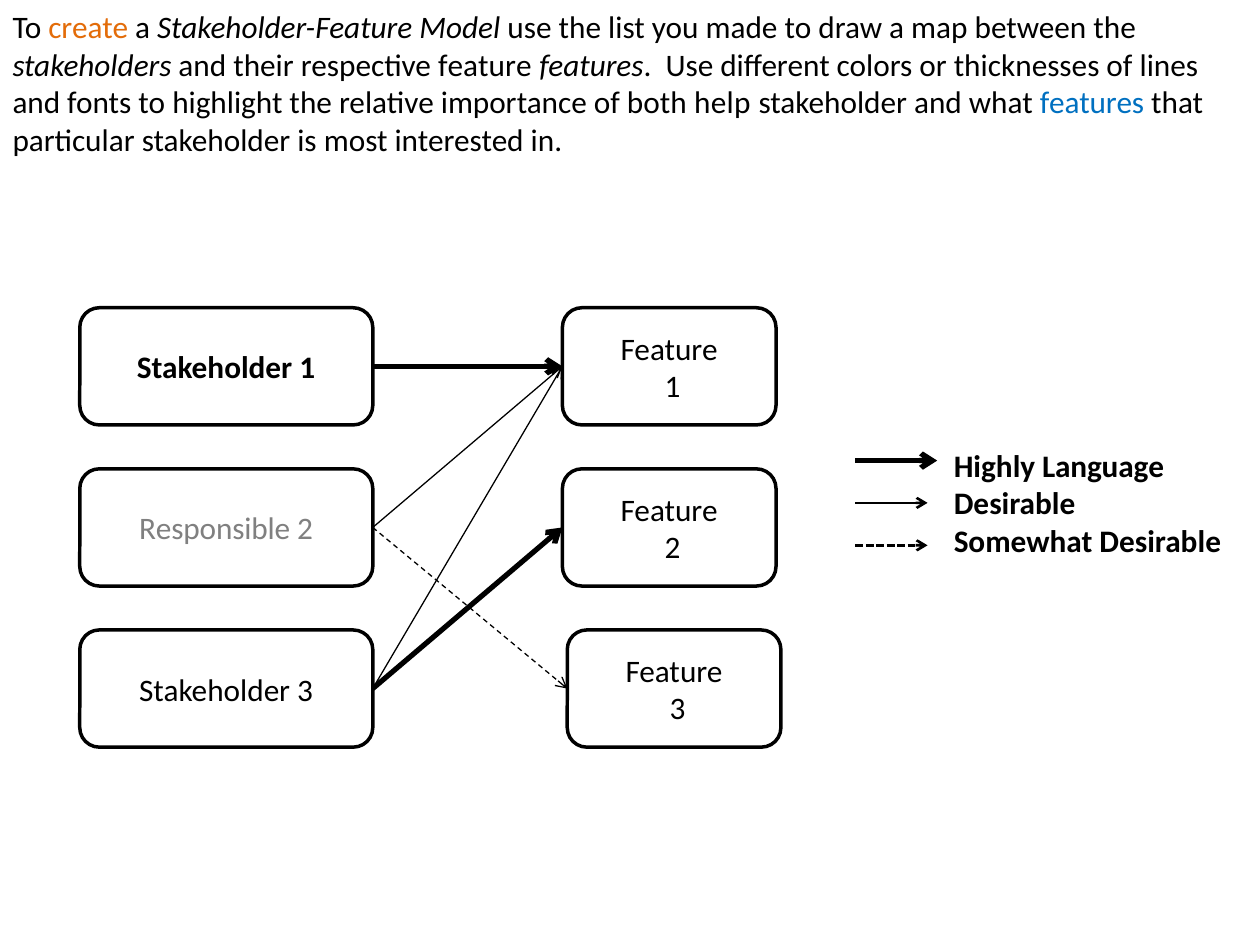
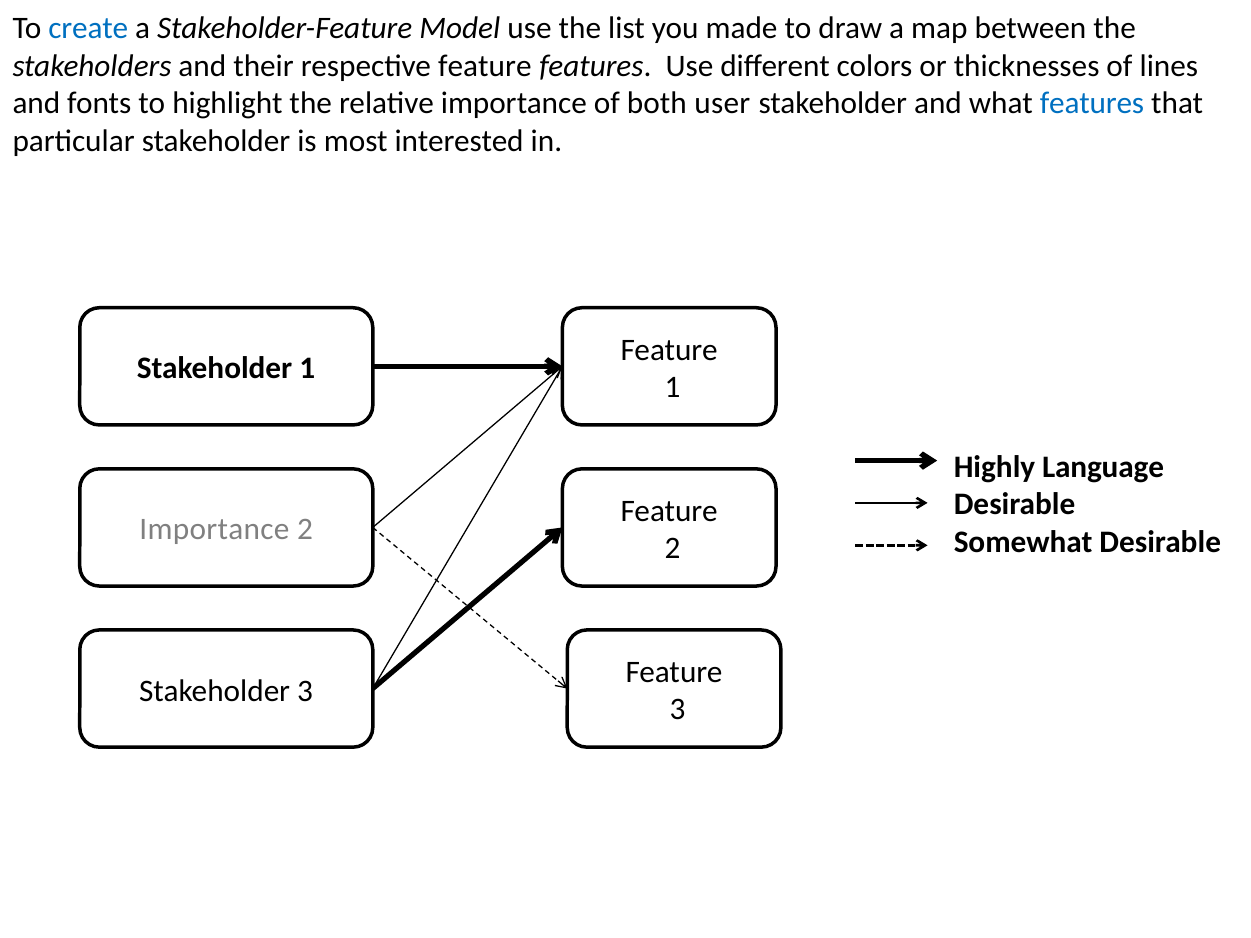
create colour: orange -> blue (88, 28)
help: help -> user (722, 103)
Responsible: Responsible -> Importance (214, 530)
